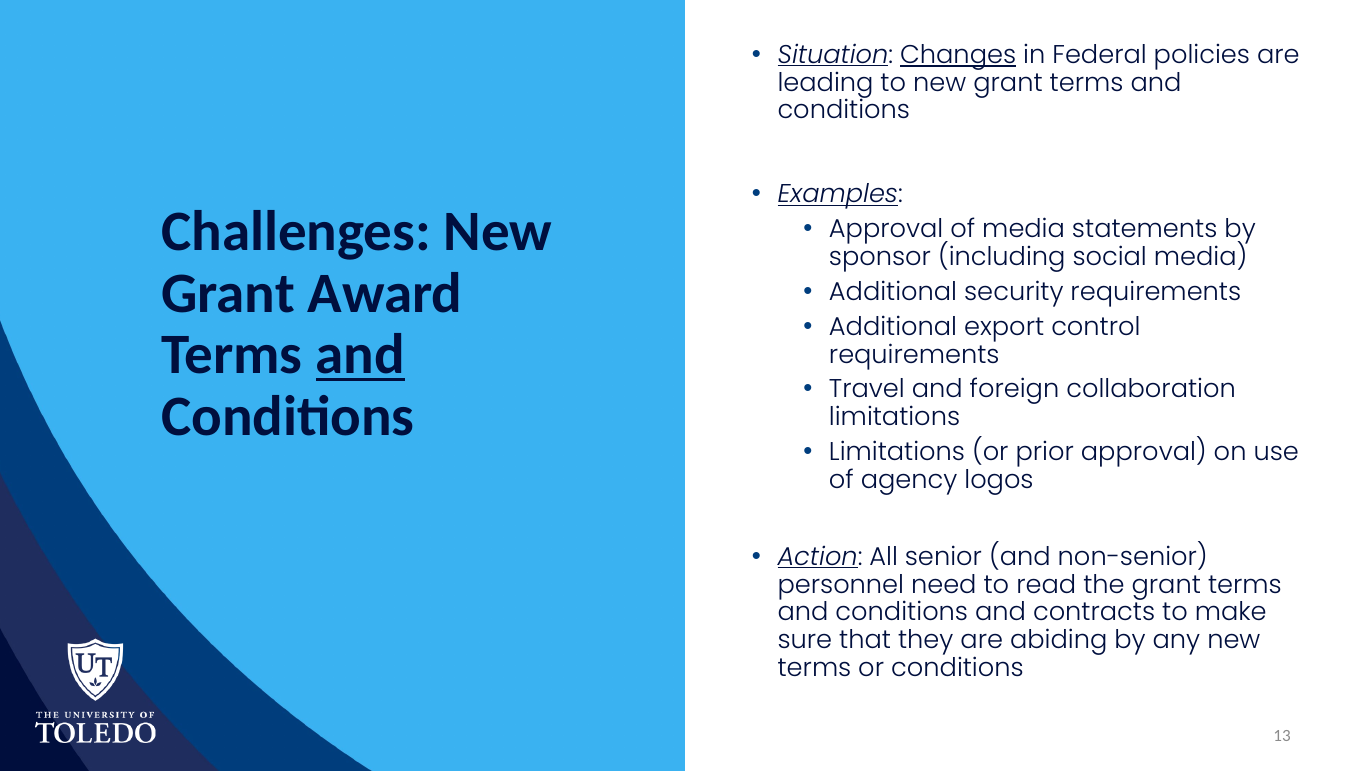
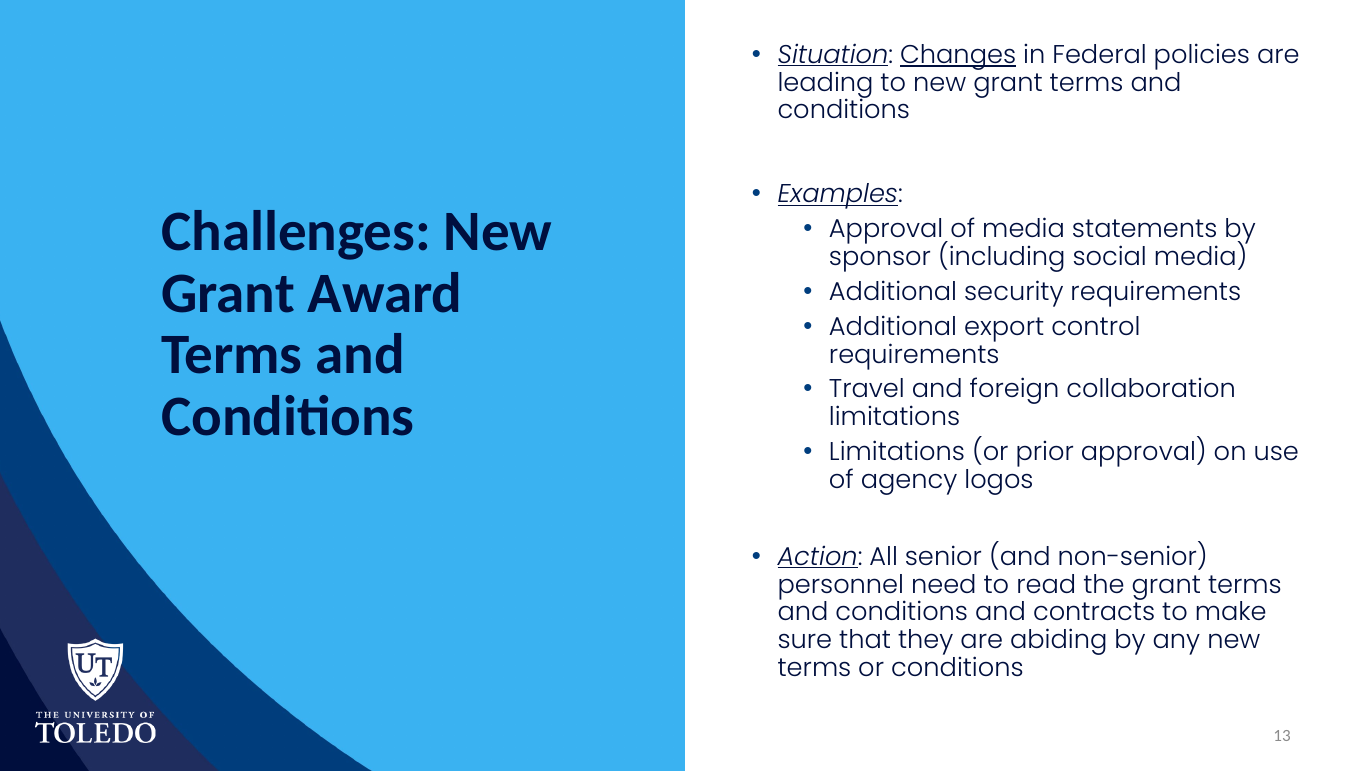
and underline: present -> none (360, 355)
